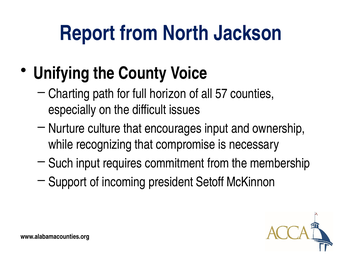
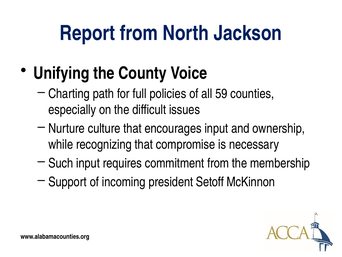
horizon: horizon -> policies (168, 94)
57: 57 -> 59 (221, 94)
